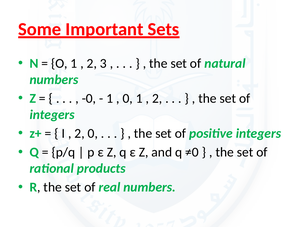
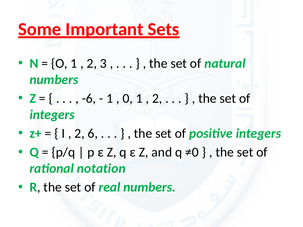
-0: -0 -> -6 (89, 99)
2 0: 0 -> 6 (93, 134)
products: products -> notation (101, 169)
